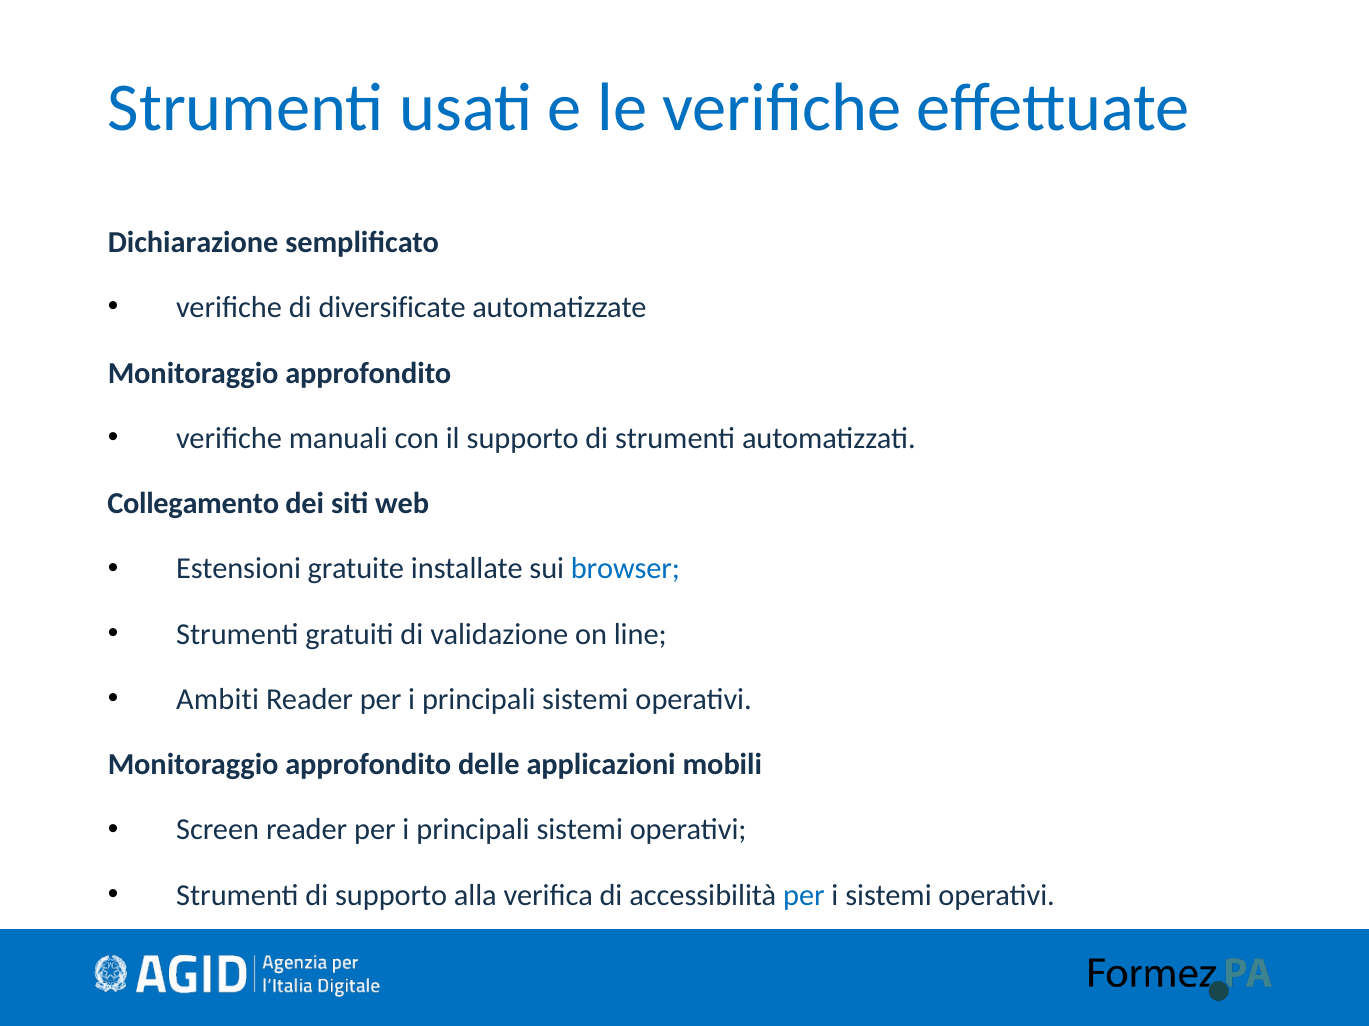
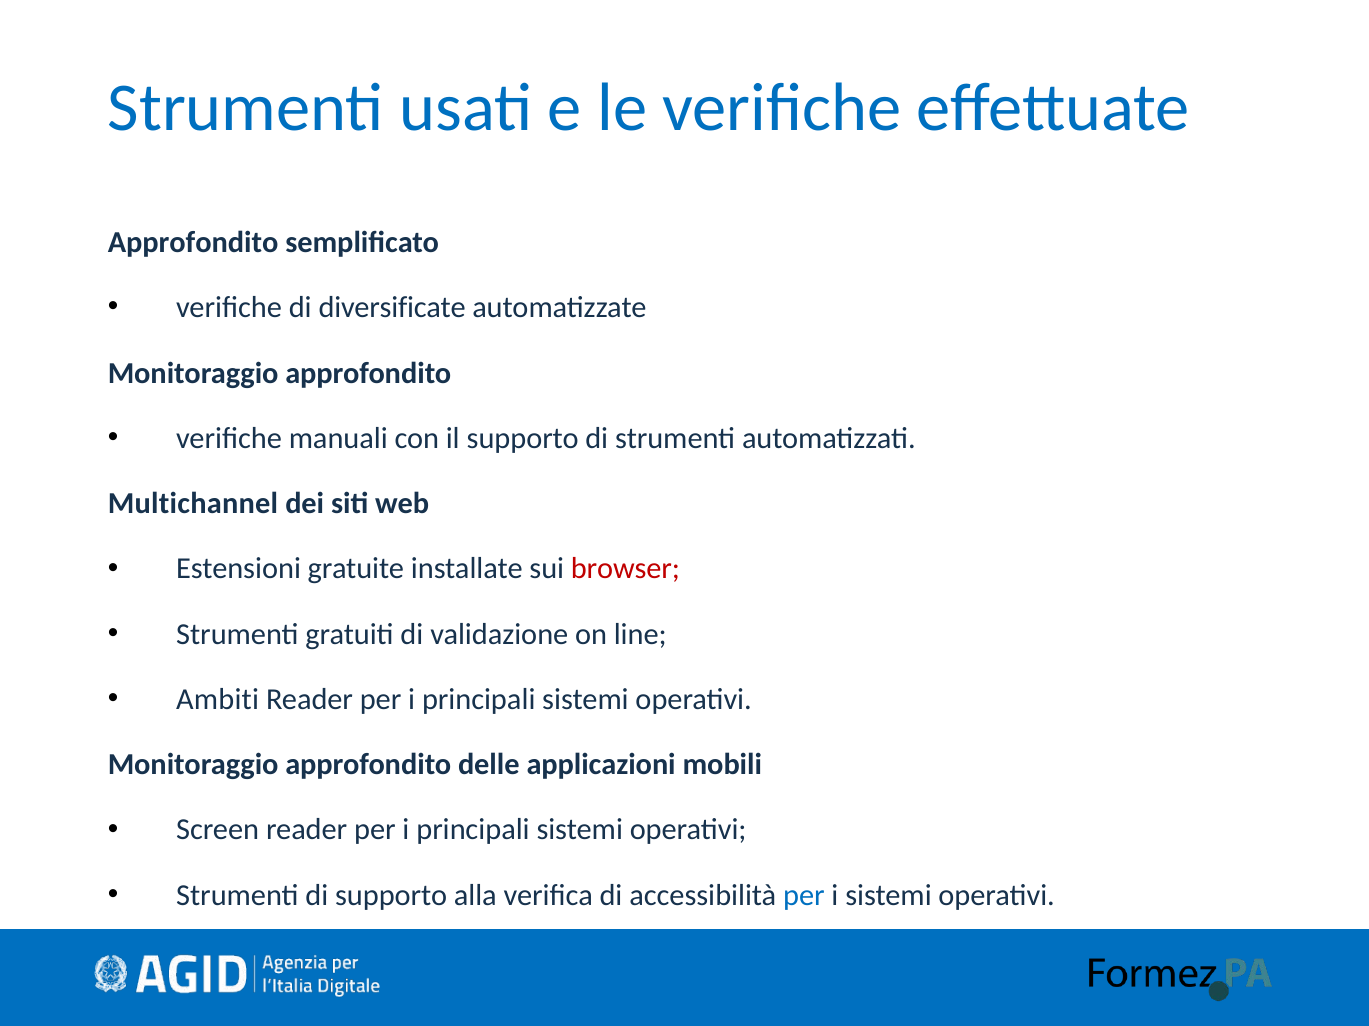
Dichiarazione: Dichiarazione -> Approfondito (193, 243)
Collegamento: Collegamento -> Multichannel (193, 504)
browser colour: blue -> red (625, 569)
